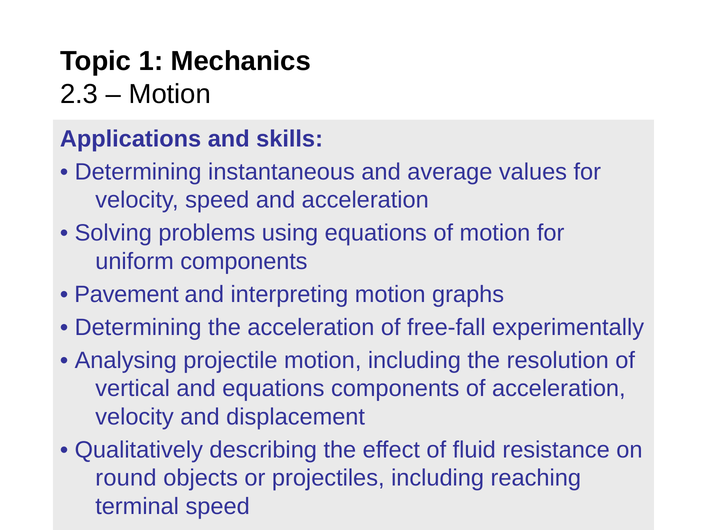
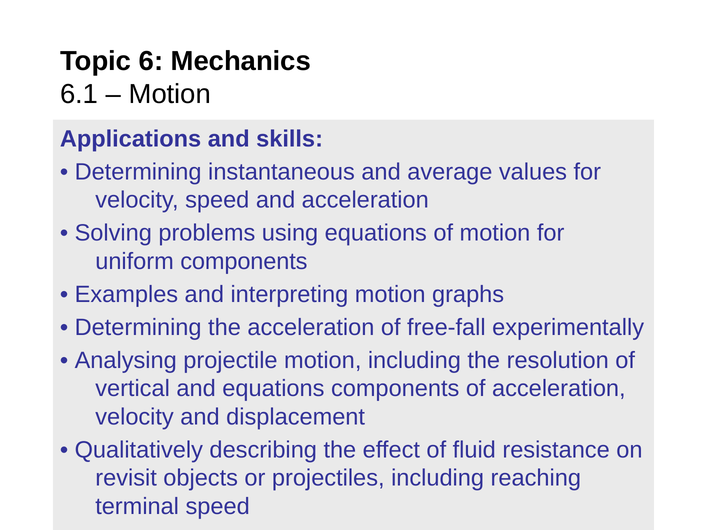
1: 1 -> 6 (151, 61)
2.3: 2.3 -> 6.1 (79, 94)
Pavement: Pavement -> Examples (126, 295)
round: round -> revisit (126, 478)
